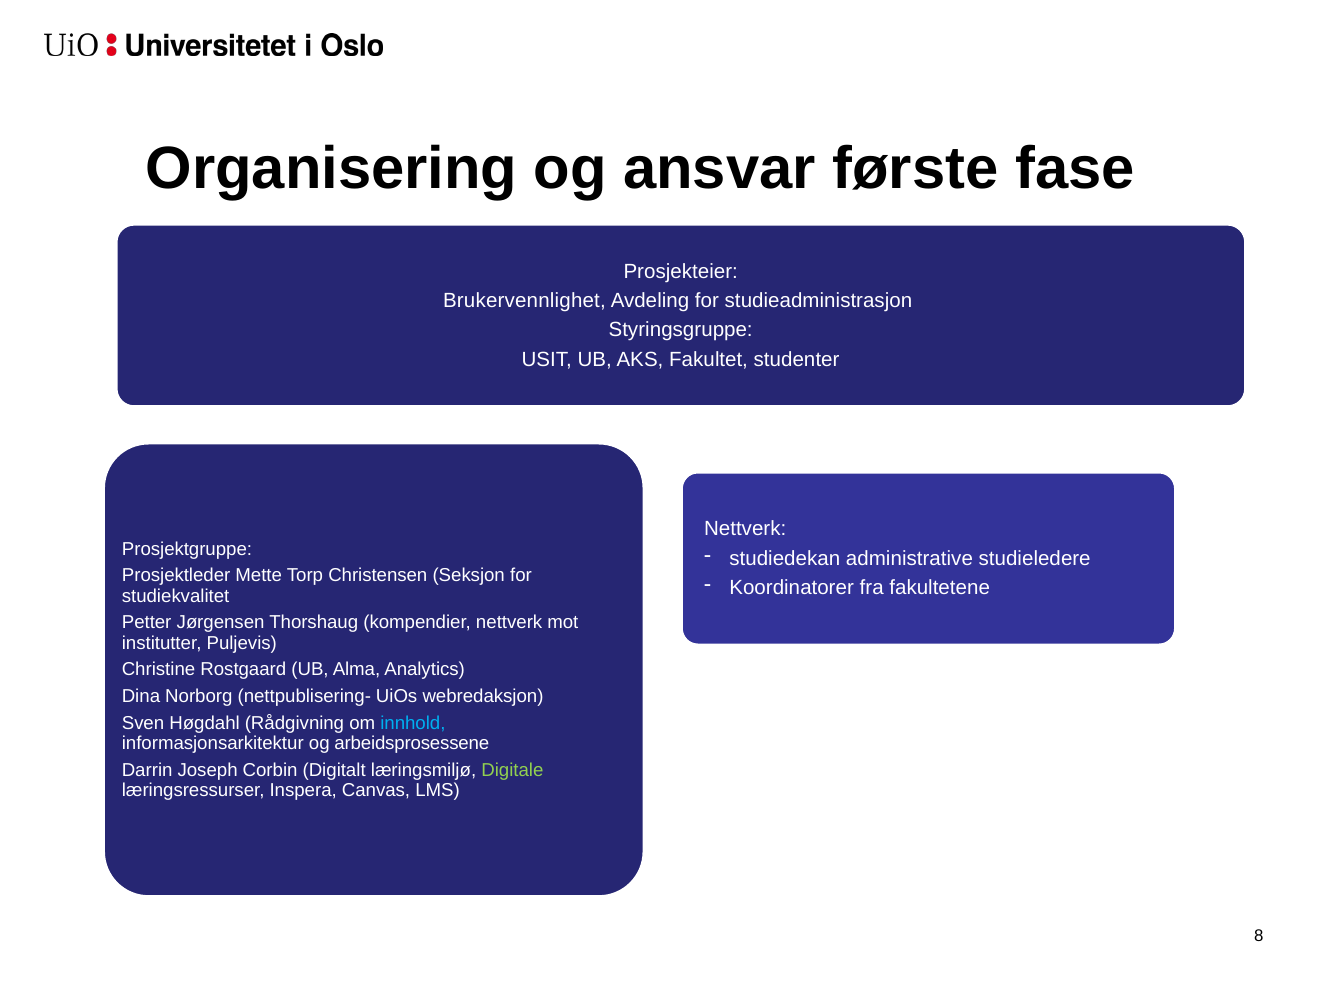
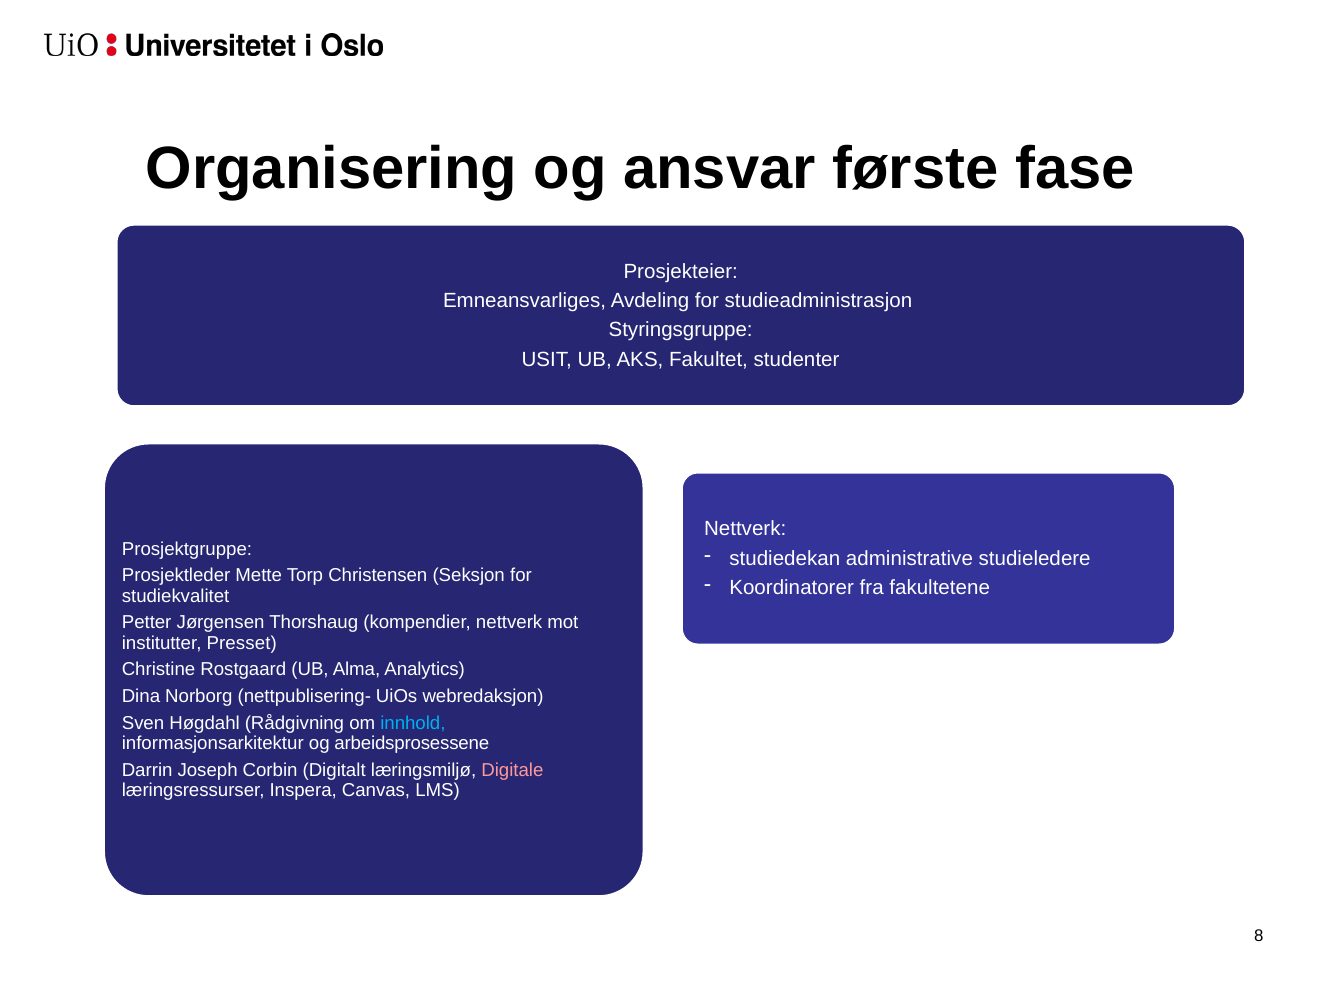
Brukervennlighet: Brukervennlighet -> Emneansvarliges (525, 301)
Puljevis: Puljevis -> Presset (242, 643)
Digitale colour: light green -> pink (512, 770)
